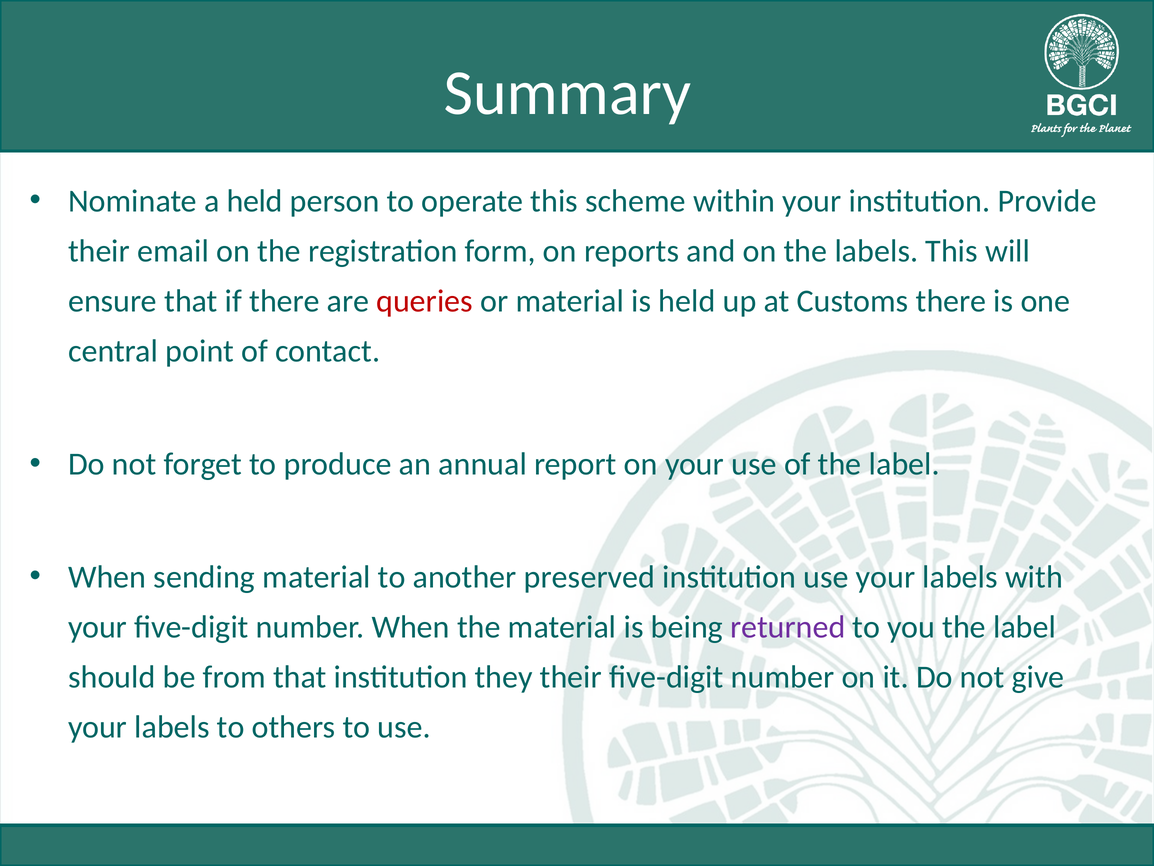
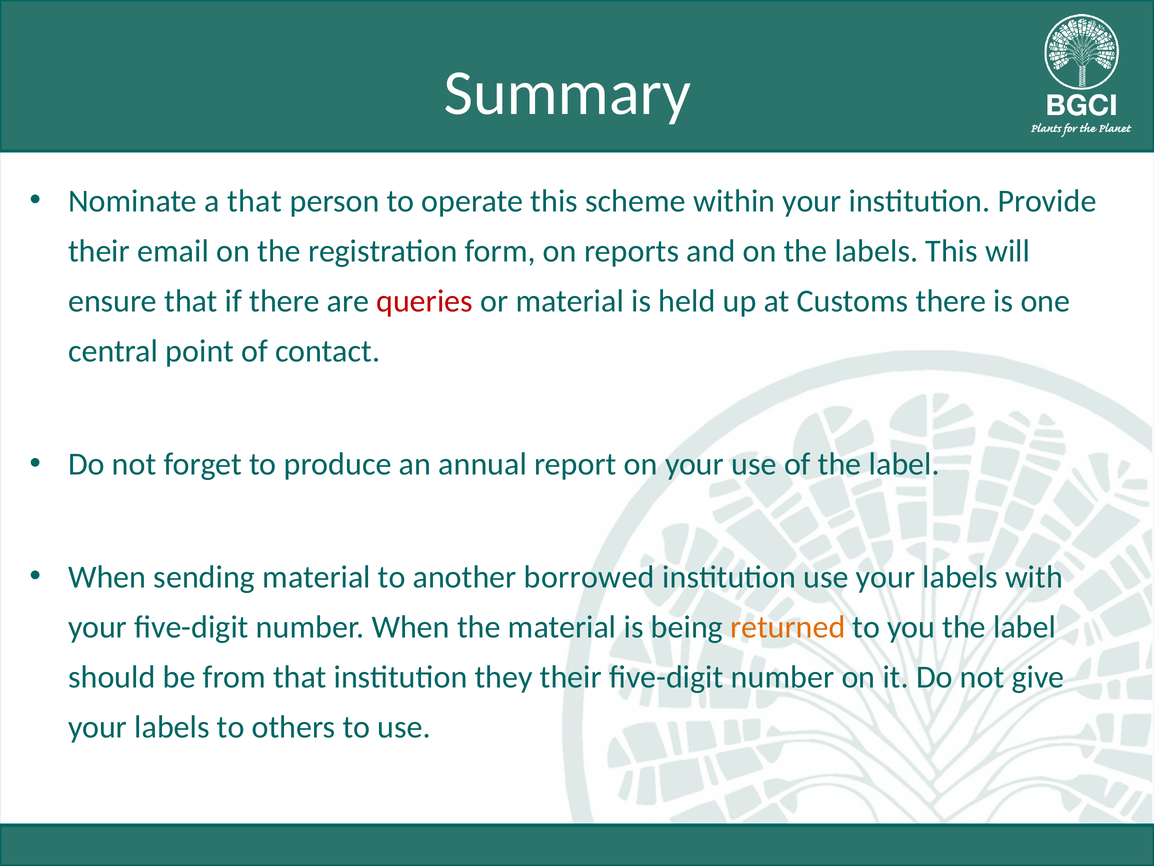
a held: held -> that (254, 201)
preserved: preserved -> borrowed (589, 577)
returned colour: purple -> orange (788, 627)
